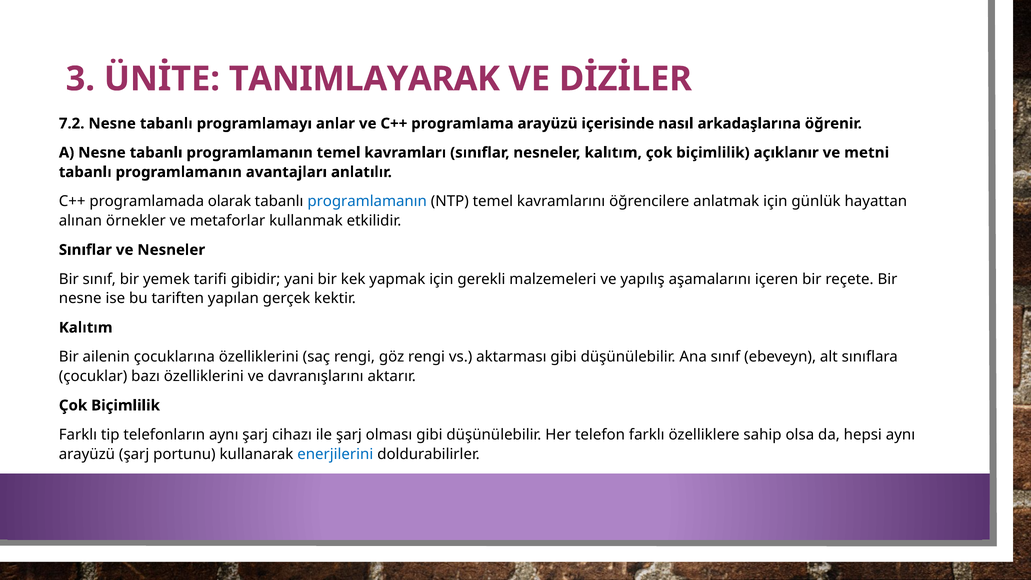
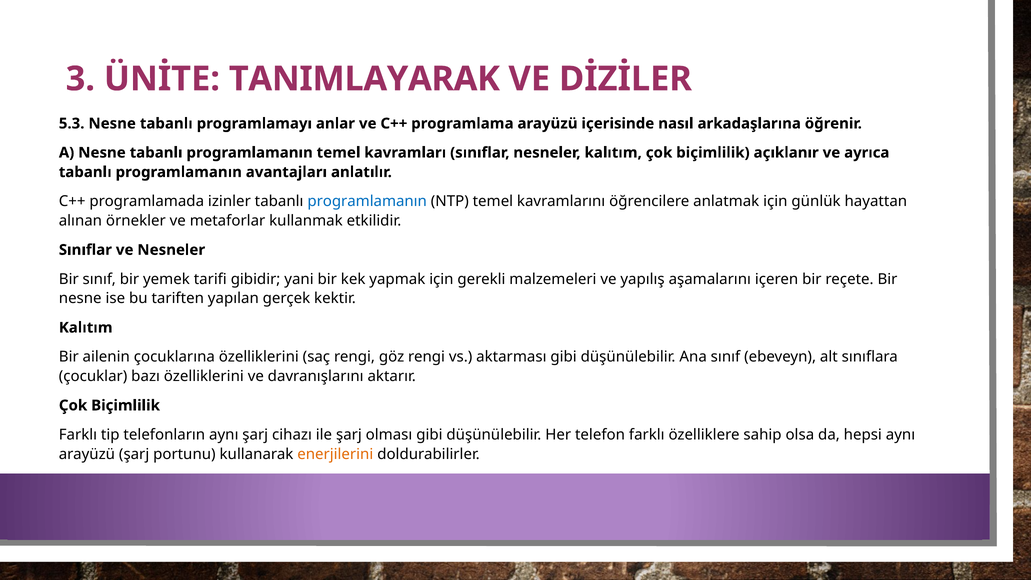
7.2: 7.2 -> 5.3 (72, 124)
metni: metni -> ayrıca (867, 153)
olarak: olarak -> izinler (229, 201)
enerjilerini colour: blue -> orange (335, 454)
